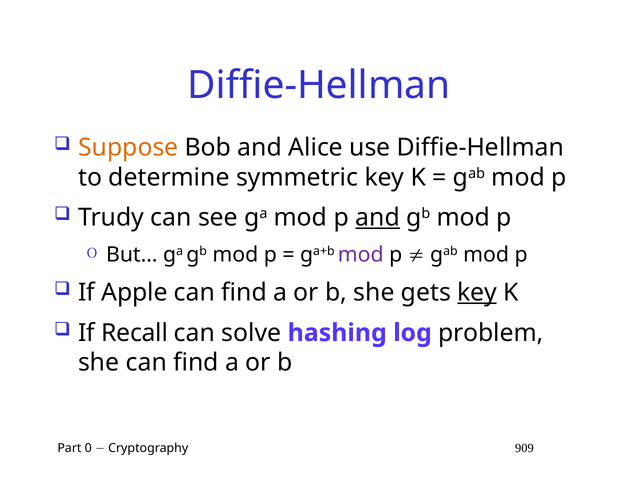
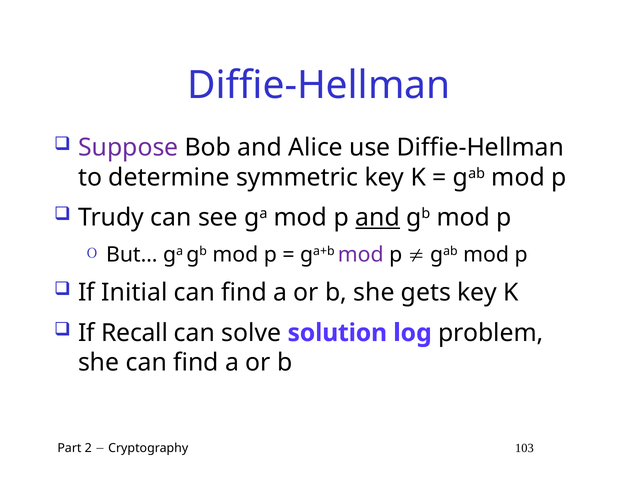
Suppose colour: orange -> purple (128, 147)
Apple: Apple -> Initial (134, 292)
key underline: present -> none (477, 292)
hashing: hashing -> solution (337, 333)
0: 0 -> 2 (88, 447)
909: 909 -> 103 (524, 447)
